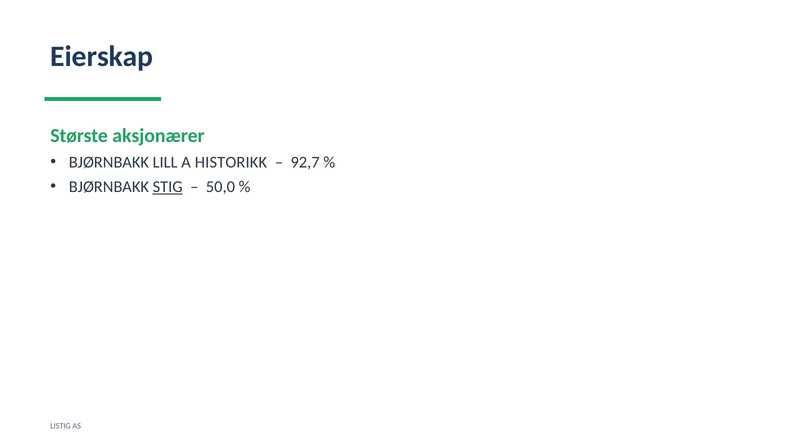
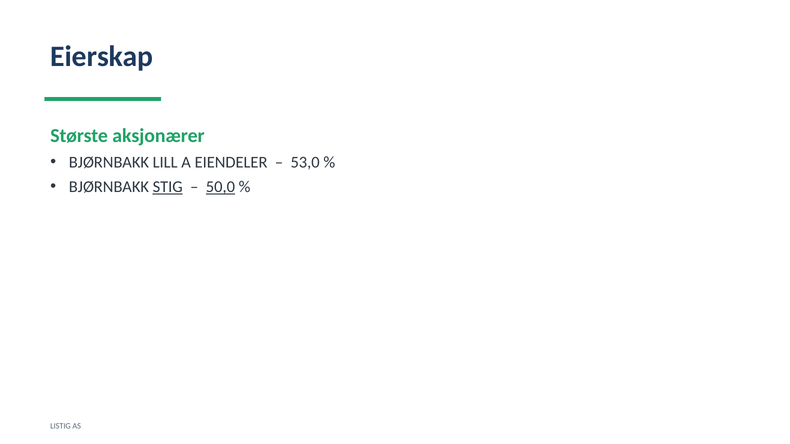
HISTORIKK: HISTORIKK -> EIENDELER (231, 162)
92,7: 92,7 -> 53,0 (305, 162)
50,0 underline: none -> present (220, 187)
